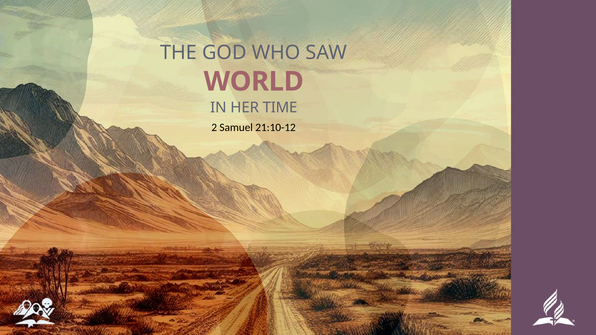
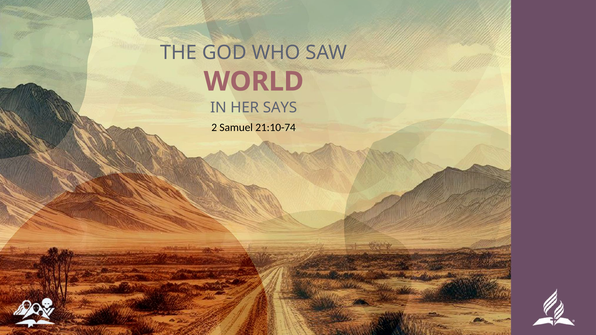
TIME: TIME -> SAYS (280, 108)
21:10-12: 21:10-12 -> 21:10-74 (276, 128)
